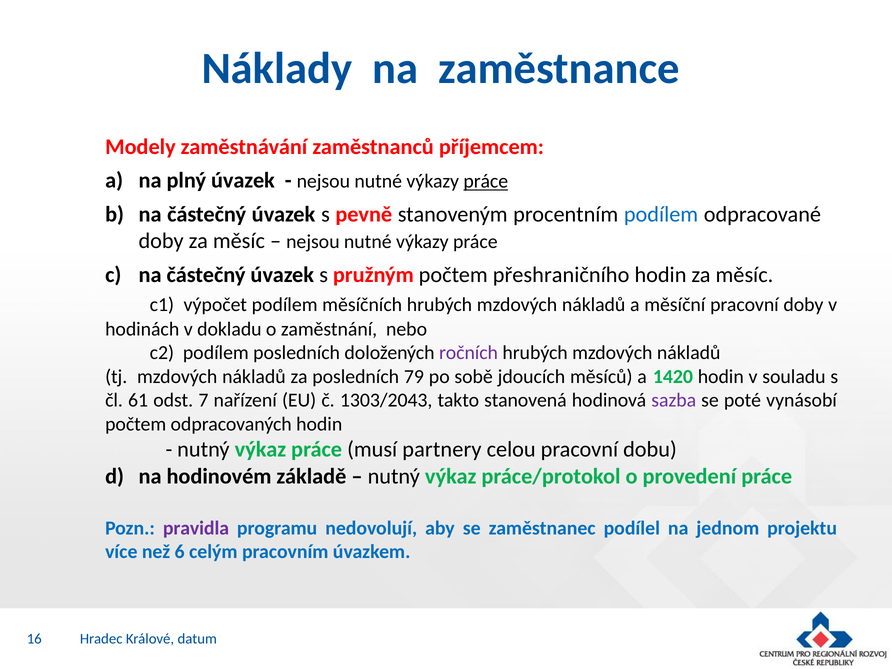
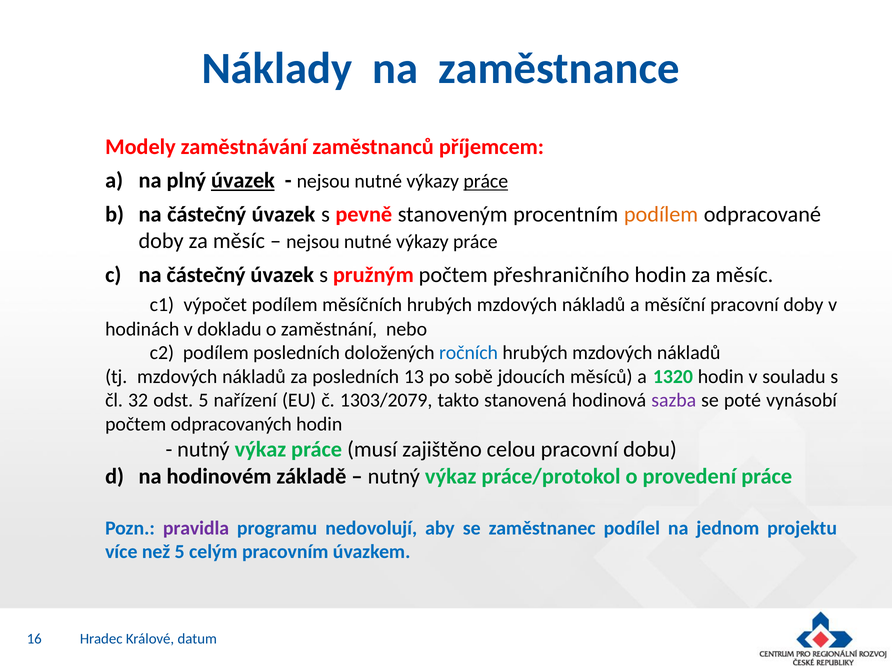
úvazek underline: none -> present (243, 181)
podílem colour: blue -> orange (661, 214)
ročních colour: purple -> blue (469, 353)
79: 79 -> 13 (414, 377)
1420: 1420 -> 1320 (673, 377)
61: 61 -> 32 (138, 400)
odst 7: 7 -> 5 (203, 400)
1303/2043: 1303/2043 -> 1303/2079 (386, 400)
partnery: partnery -> zajištěno (442, 449)
než 6: 6 -> 5 (180, 552)
